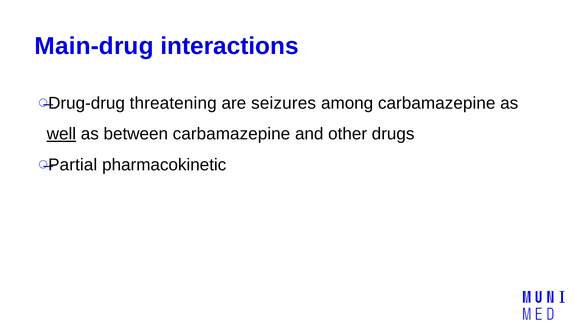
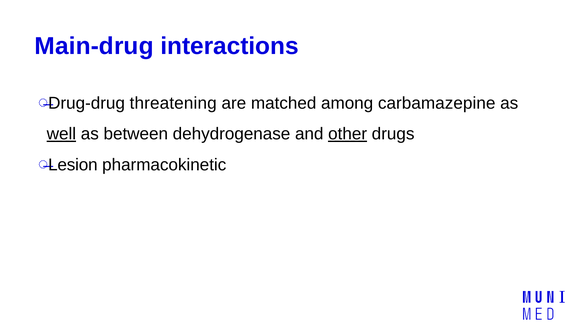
seizures: seizures -> matched (284, 103)
between carbamazepine: carbamazepine -> dehydrogenase (232, 134)
other underline: none -> present (348, 134)
Partial: Partial -> Lesion (73, 165)
